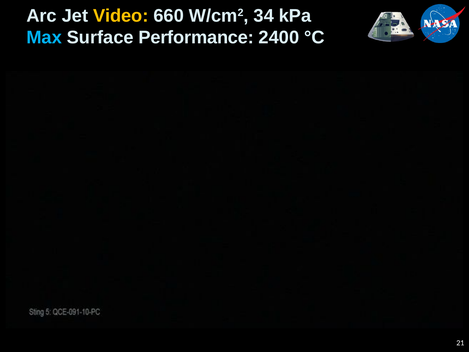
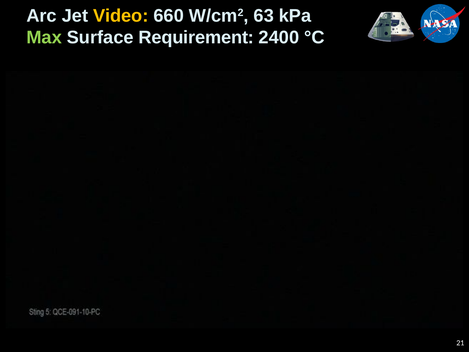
34: 34 -> 63 (264, 16)
Max colour: light blue -> light green (44, 38)
Performance: Performance -> Requirement (196, 38)
